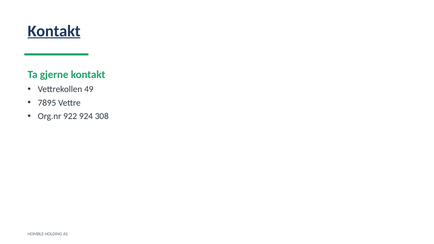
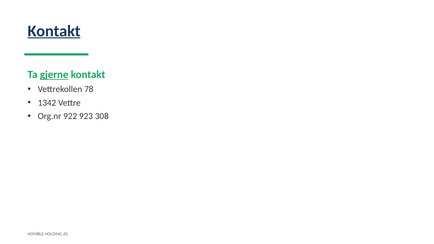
gjerne underline: none -> present (54, 75)
49: 49 -> 78 (89, 89)
7895: 7895 -> 1342 (47, 103)
924: 924 -> 923 (86, 116)
